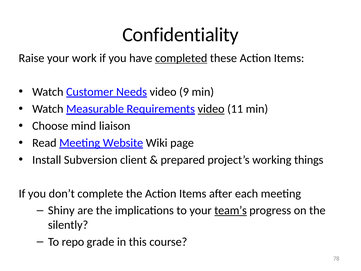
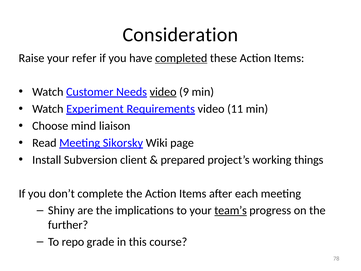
Confidentiality: Confidentiality -> Consideration (180, 35)
work: work -> refer (84, 58)
video underline: none -> present (163, 92)
Measurable: Measurable -> Experiment (95, 109)
video underline: present -> none (211, 109)
Website: Website -> Sikorsky (123, 143)
silently: silently -> further (68, 225)
